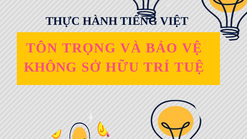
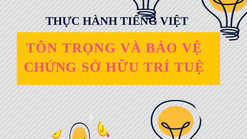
KHÔNG: KHÔNG -> CHỨNG (50, 67)
